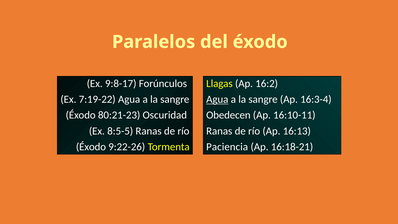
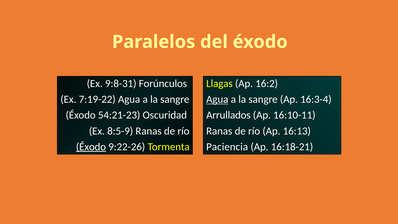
9:8-17: 9:8-17 -> 9:8-31 (121, 84)
80:21-23: 80:21-23 -> 54:21-23 (119, 115)
Obedecen: Obedecen -> Arrullados (228, 115)
8:5-5: 8:5-5 -> 8:5-9 (120, 131)
Éxodo underline: none -> present (91, 147)
